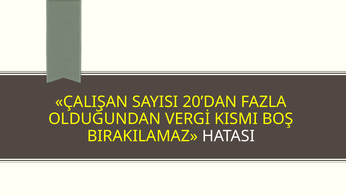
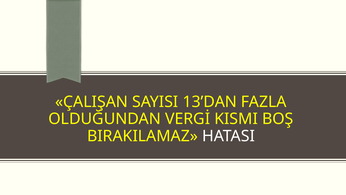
20’DAN: 20’DAN -> 13’DAN (210, 102)
